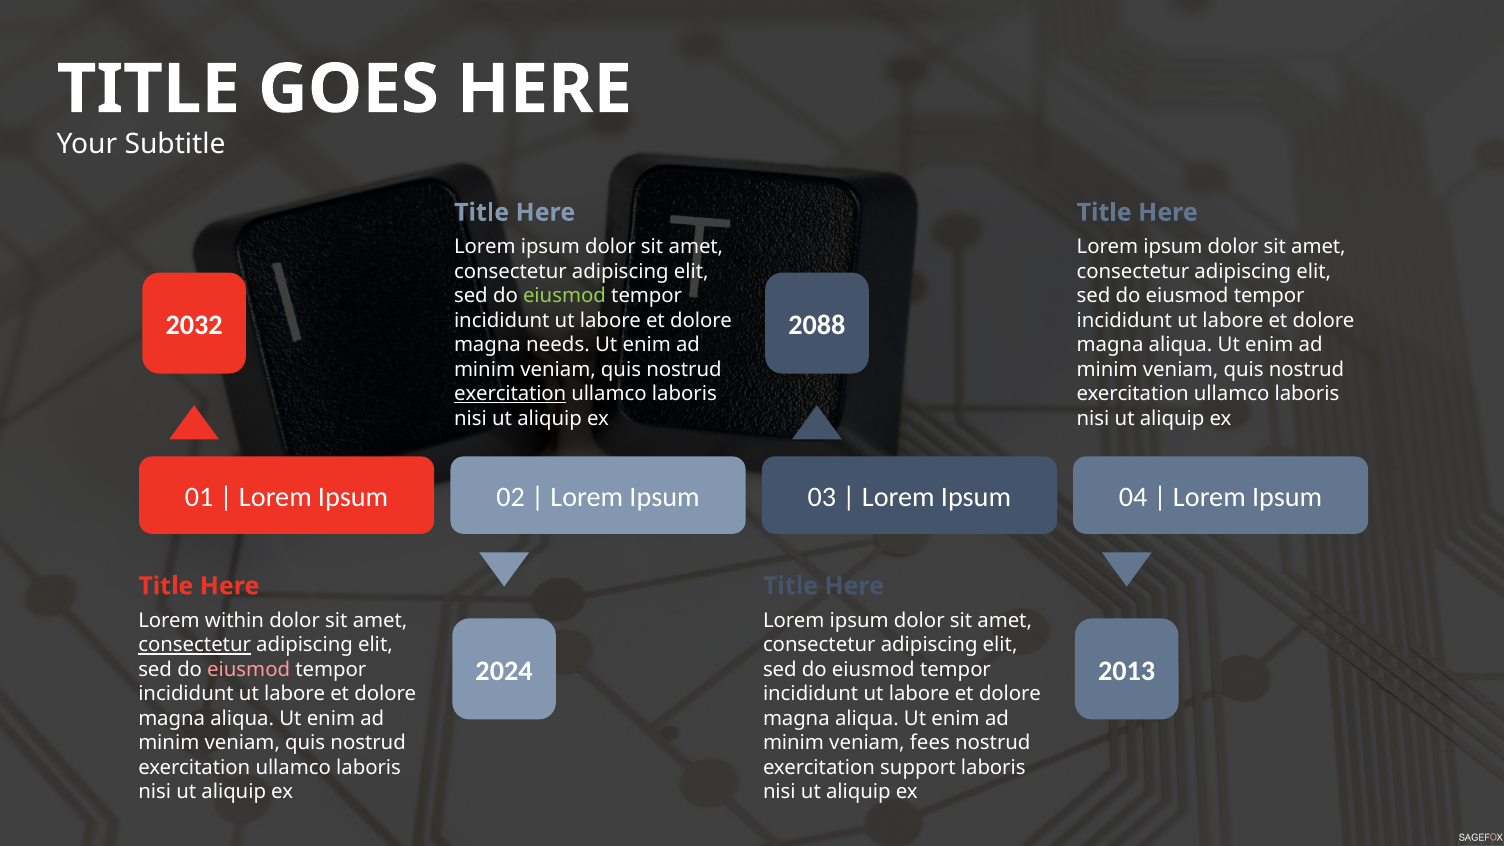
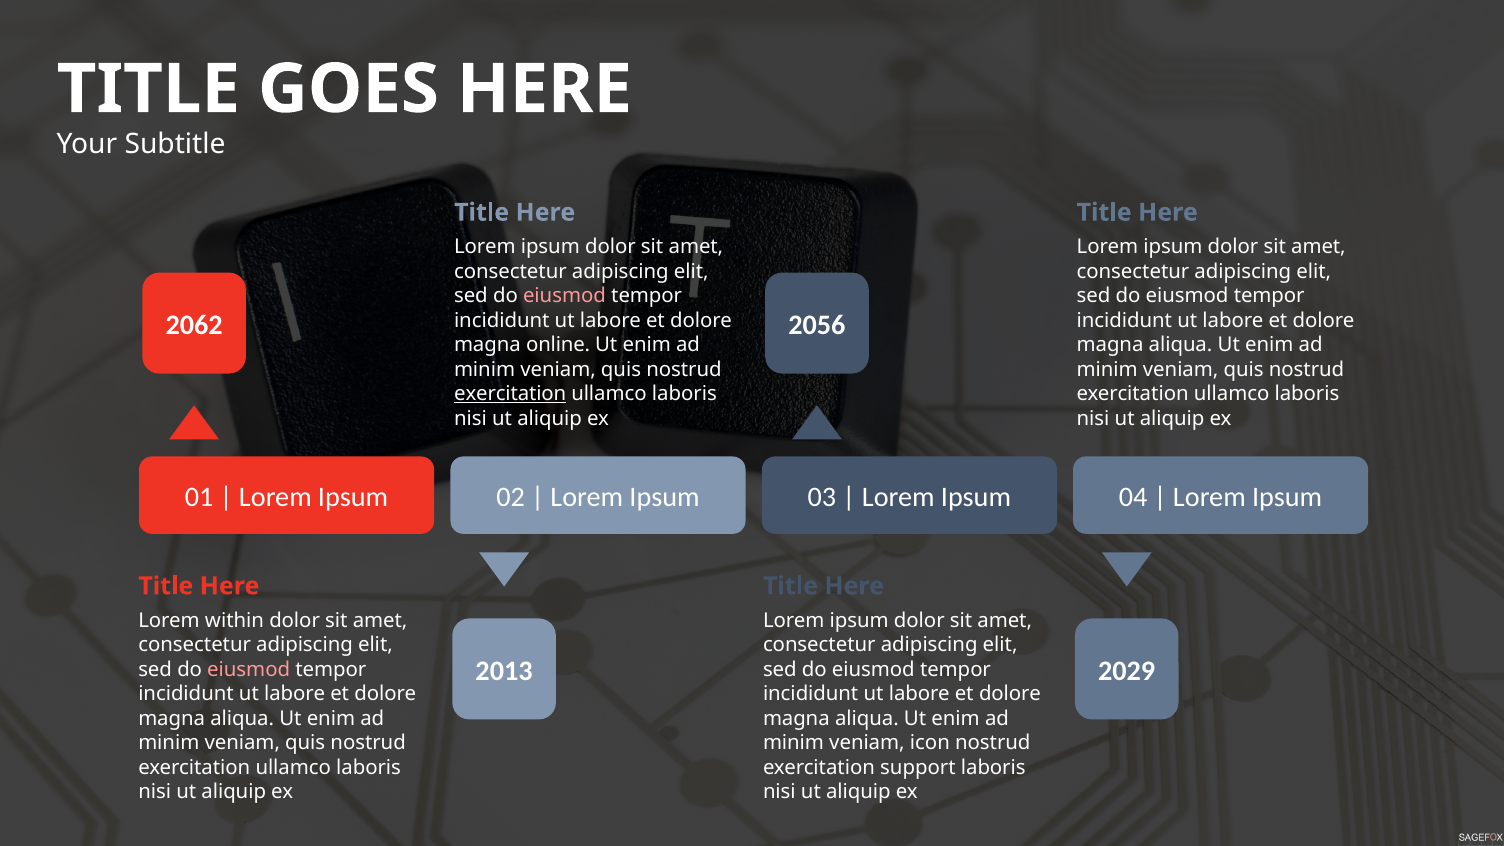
eiusmod colour: light green -> pink (564, 296)
2032: 2032 -> 2062 (194, 325)
2088: 2088 -> 2056 (817, 325)
needs: needs -> online (558, 345)
consectetur underline: present -> none (195, 645)
2024: 2024 -> 2013 (504, 671)
2013: 2013 -> 2029 (1127, 671)
fees: fees -> icon (930, 743)
